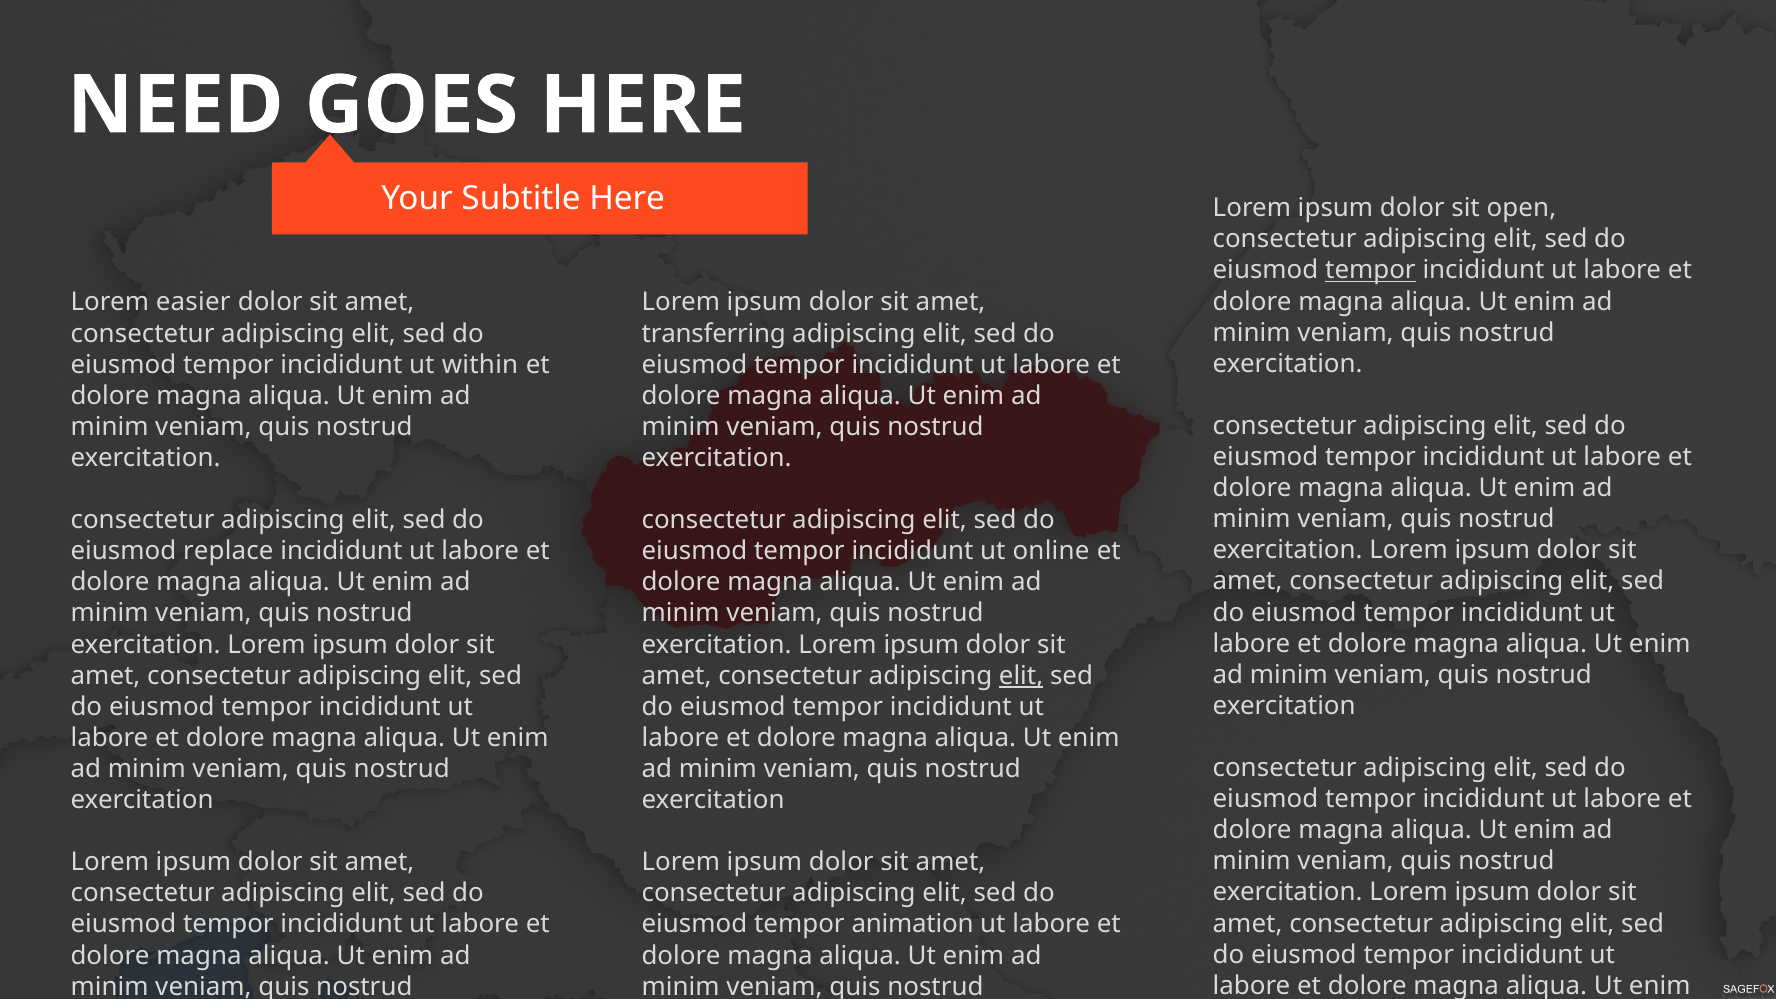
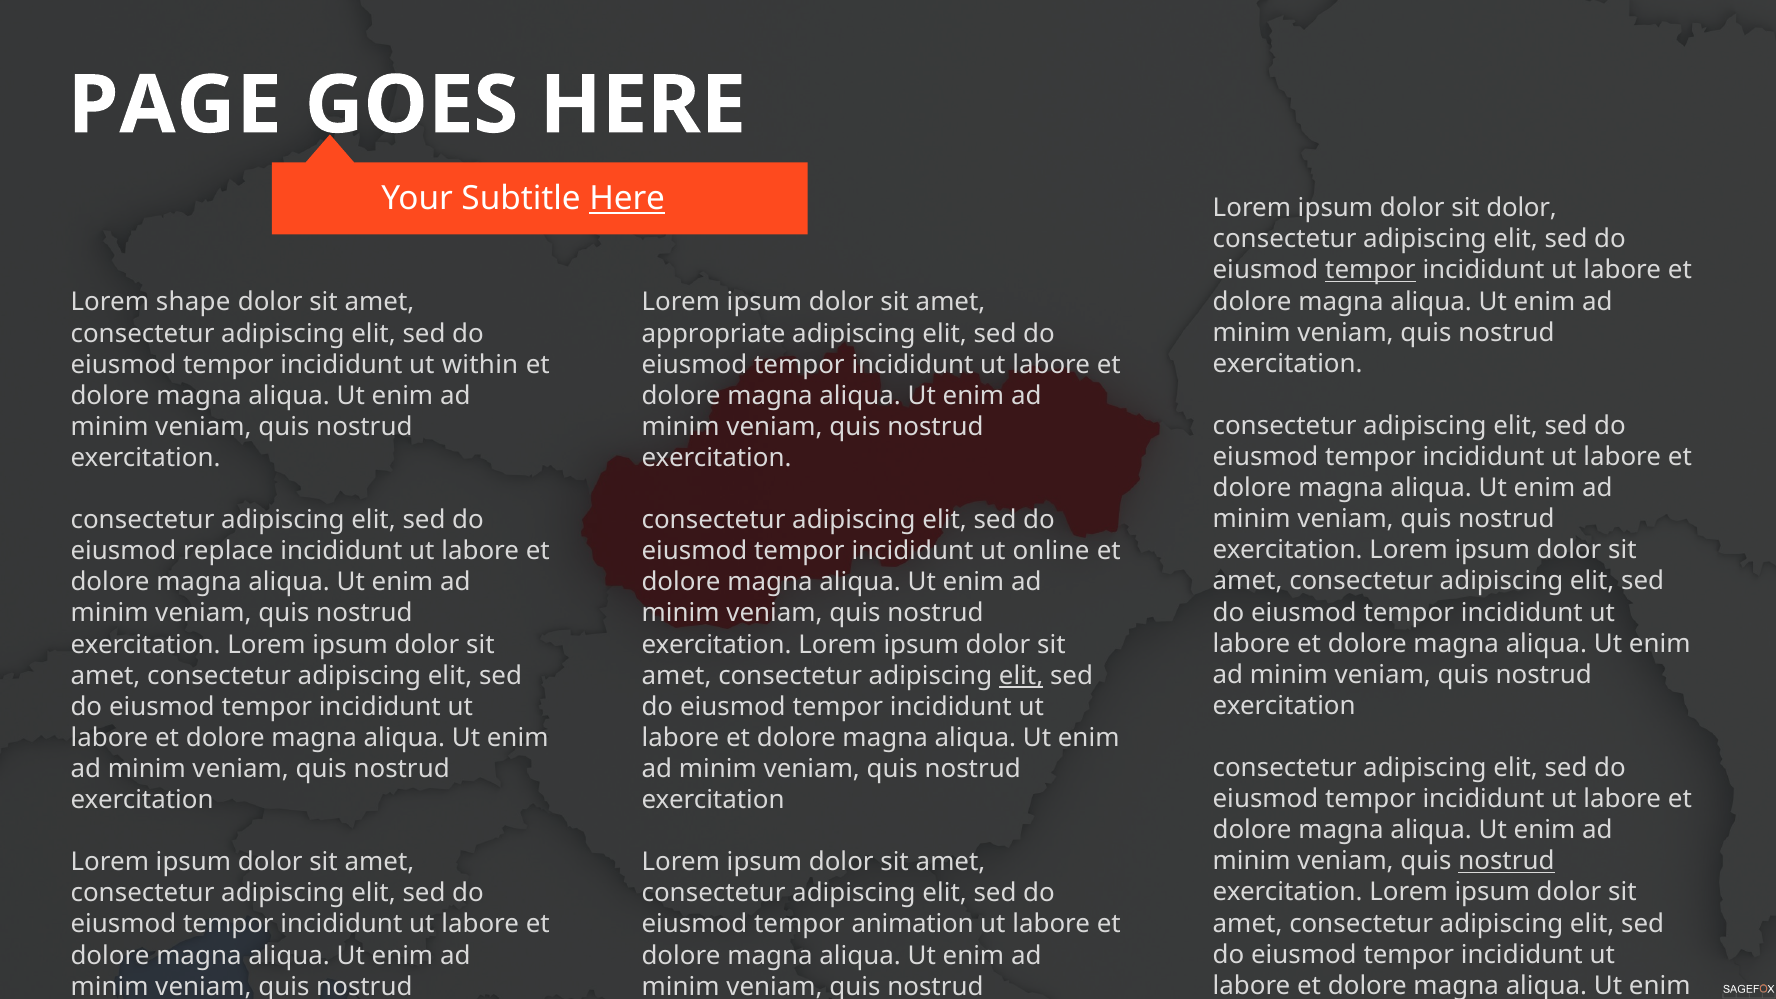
NEED: NEED -> PAGE (175, 105)
Here underline: none -> present (627, 199)
sit open: open -> dolor (1522, 208)
easier: easier -> shape (193, 302)
transferring: transferring -> appropriate (714, 334)
nostrud underline: none -> present (1506, 861)
